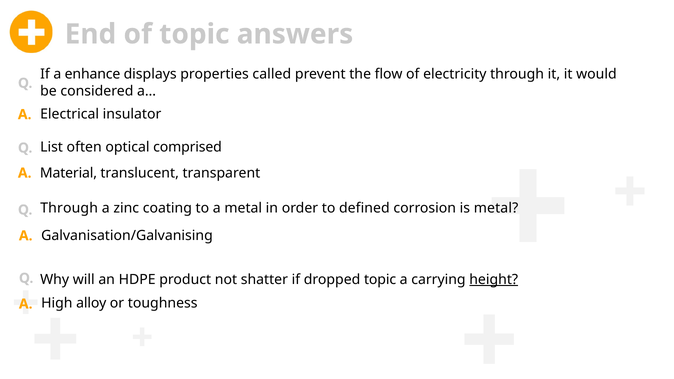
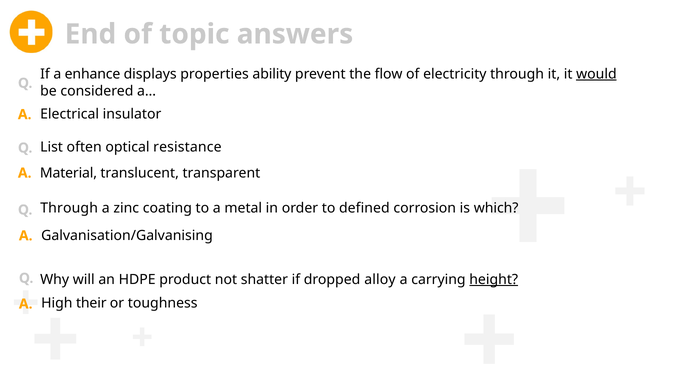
called: called -> ability (272, 74)
would underline: none -> present (596, 74)
comprised: comprised -> resistance (187, 147)
is metal: metal -> which (496, 208)
dropped topic: topic -> alloy (380, 280)
alloy: alloy -> their (91, 303)
